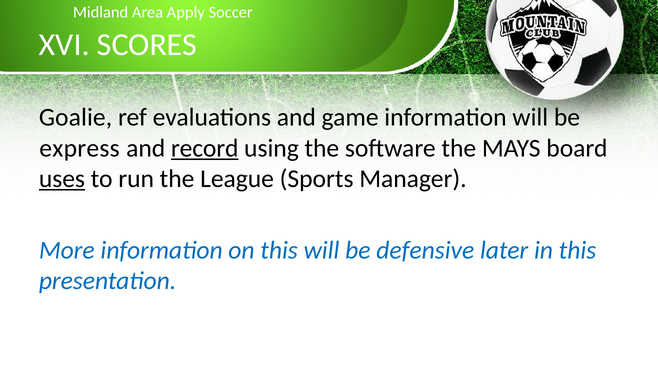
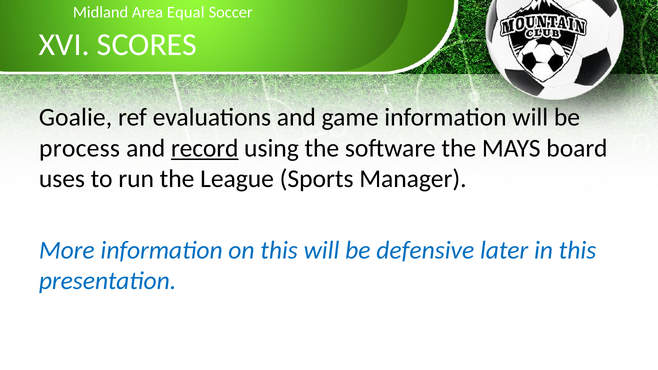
Apply: Apply -> Equal (186, 12)
express: express -> process (80, 148)
uses underline: present -> none (62, 179)
